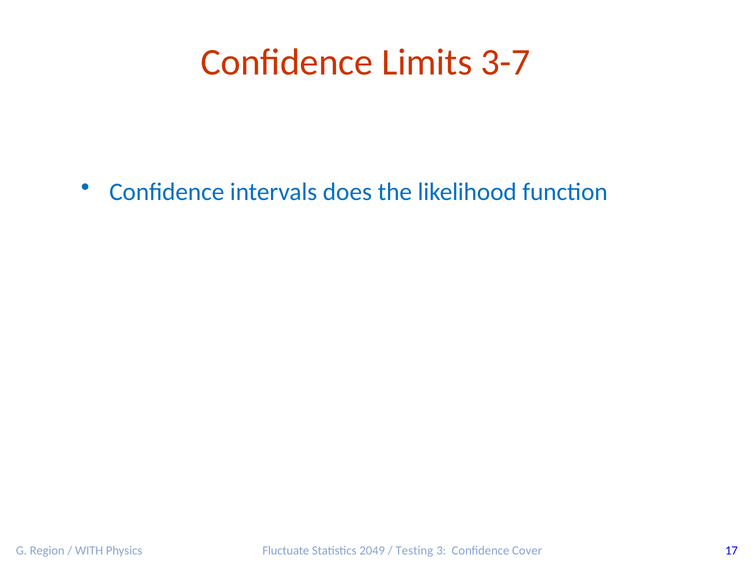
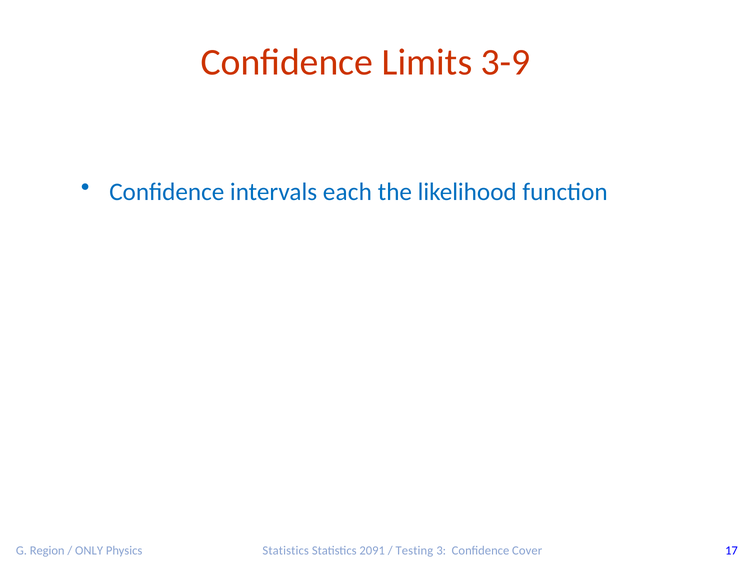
3-7: 3-7 -> 3-9 (506, 62)
does: does -> each (347, 192)
WITH: WITH -> ONLY (89, 551)
Physics Fluctuate: Fluctuate -> Statistics (286, 551)
2049: 2049 -> 2091 (372, 551)
